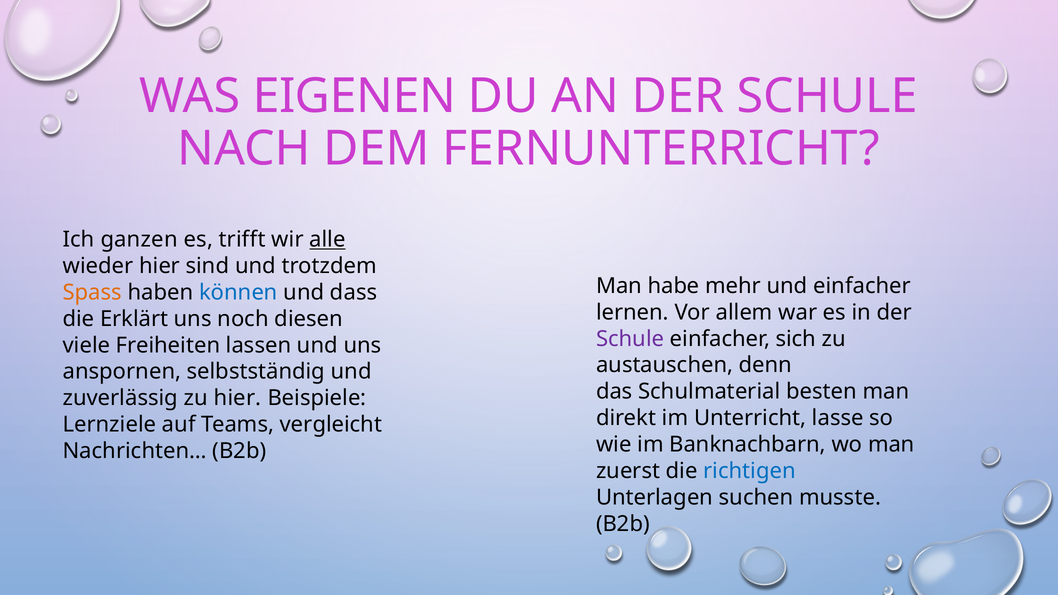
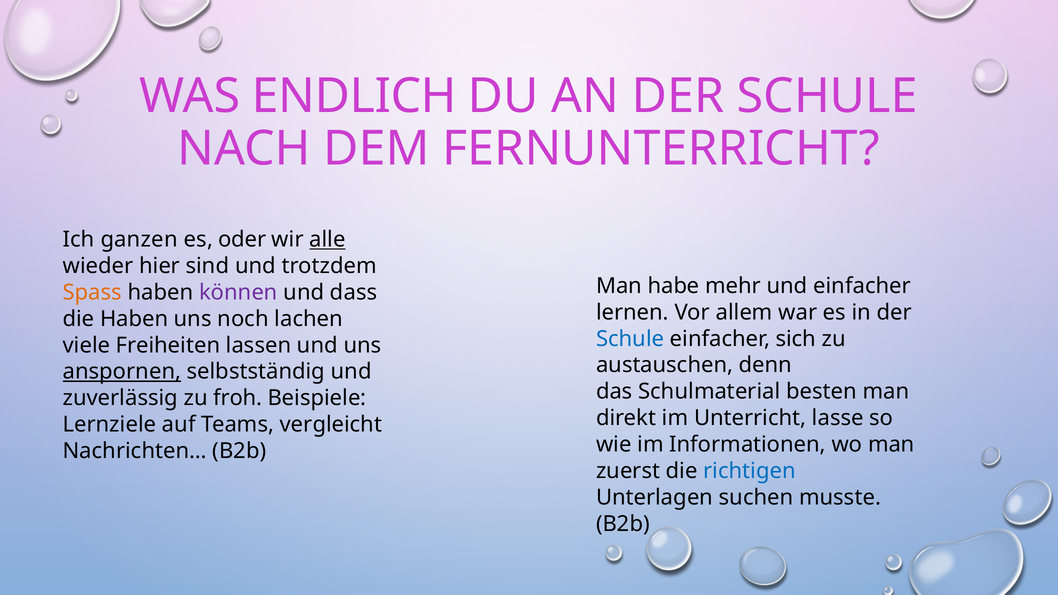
EIGENEN: EIGENEN -> ENDLICH (354, 96)
trifft: trifft -> oder (242, 239)
können colour: blue -> purple (238, 292)
die Erklärt: Erklärt -> Haben (134, 319)
diesen: diesen -> lachen (309, 319)
Schule colour: purple -> blue (630, 339)
anspornen underline: none -> present (122, 372)
zu hier: hier -> froh (238, 398)
Banknachbarn: Banknachbarn -> Informationen (748, 445)
